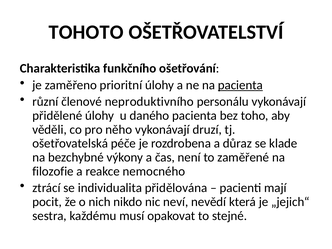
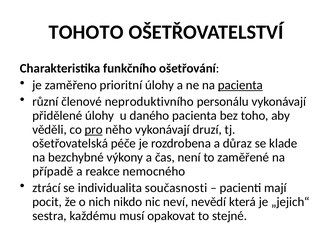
pro underline: none -> present (94, 130)
filozofie: filozofie -> případě (53, 171)
přidělována: přidělována -> současnosti (176, 188)
